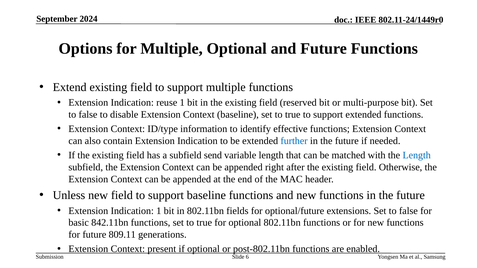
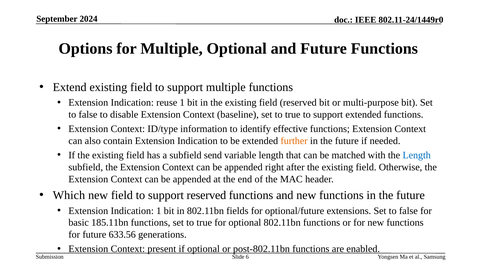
further colour: blue -> orange (294, 141)
Unless: Unless -> Which (69, 196)
support baseline: baseline -> reserved (206, 196)
842.11bn: 842.11bn -> 185.11bn (110, 223)
809.11: 809.11 -> 633.56 (122, 235)
